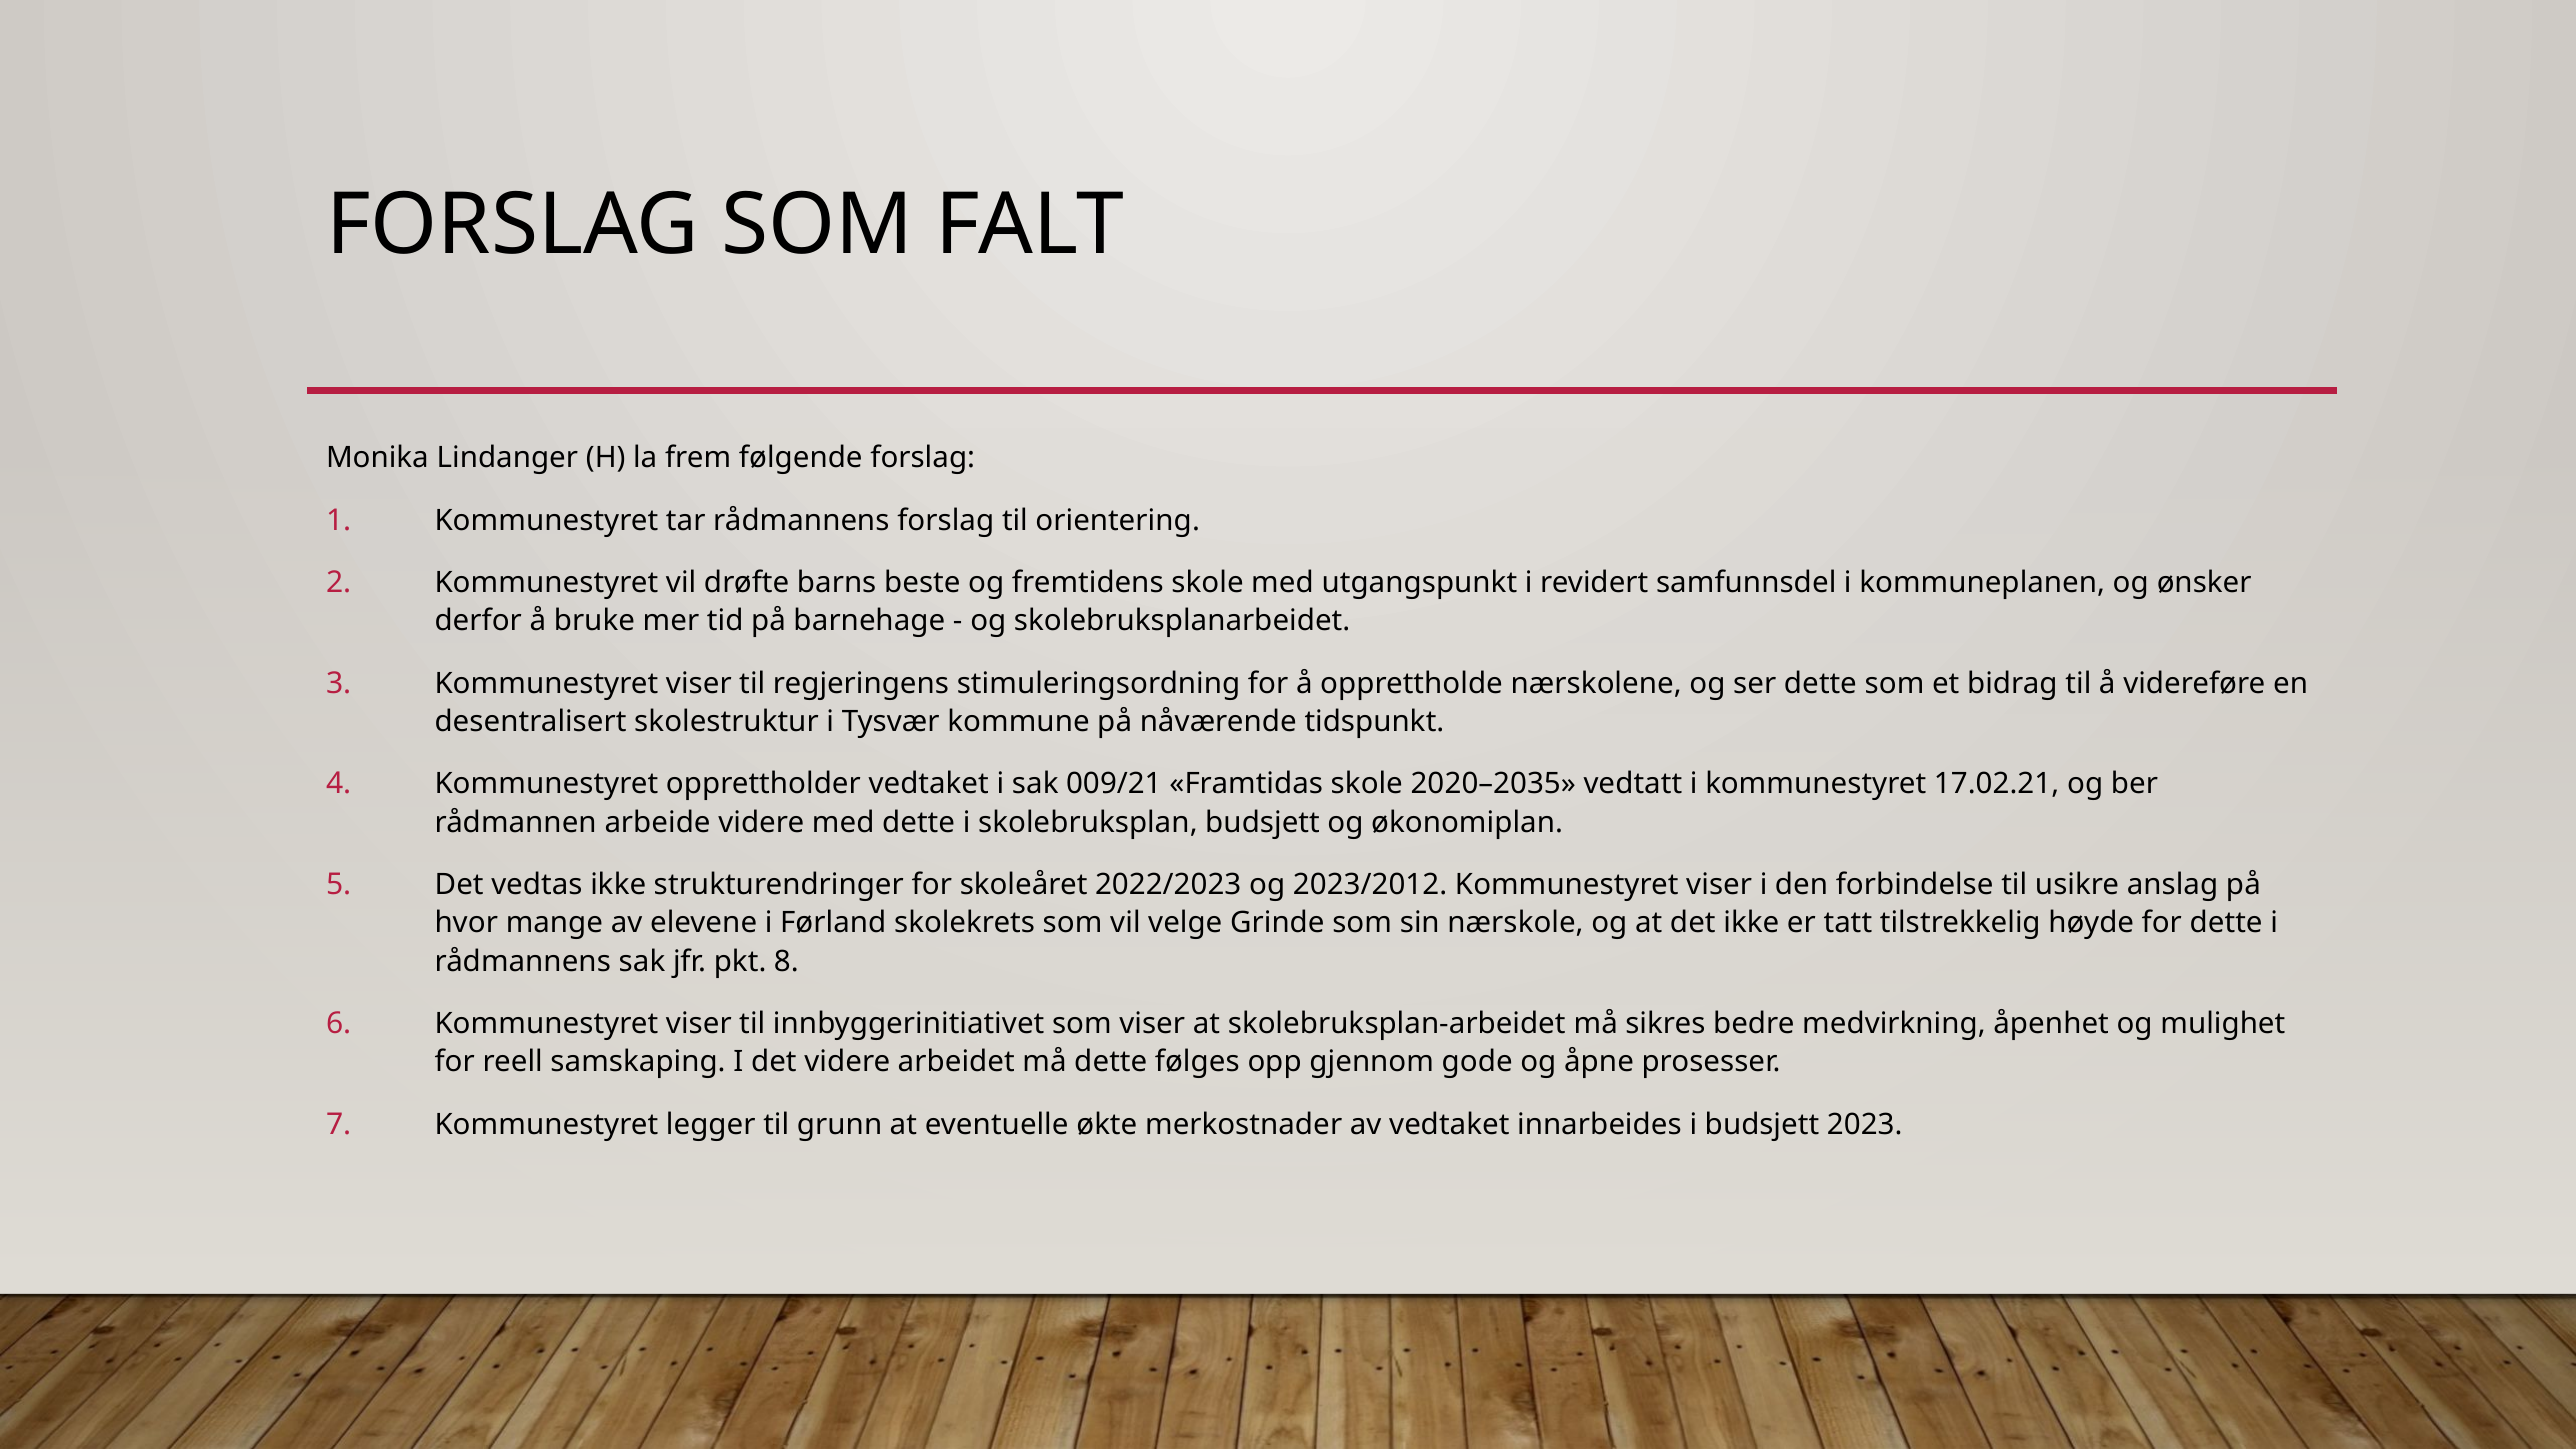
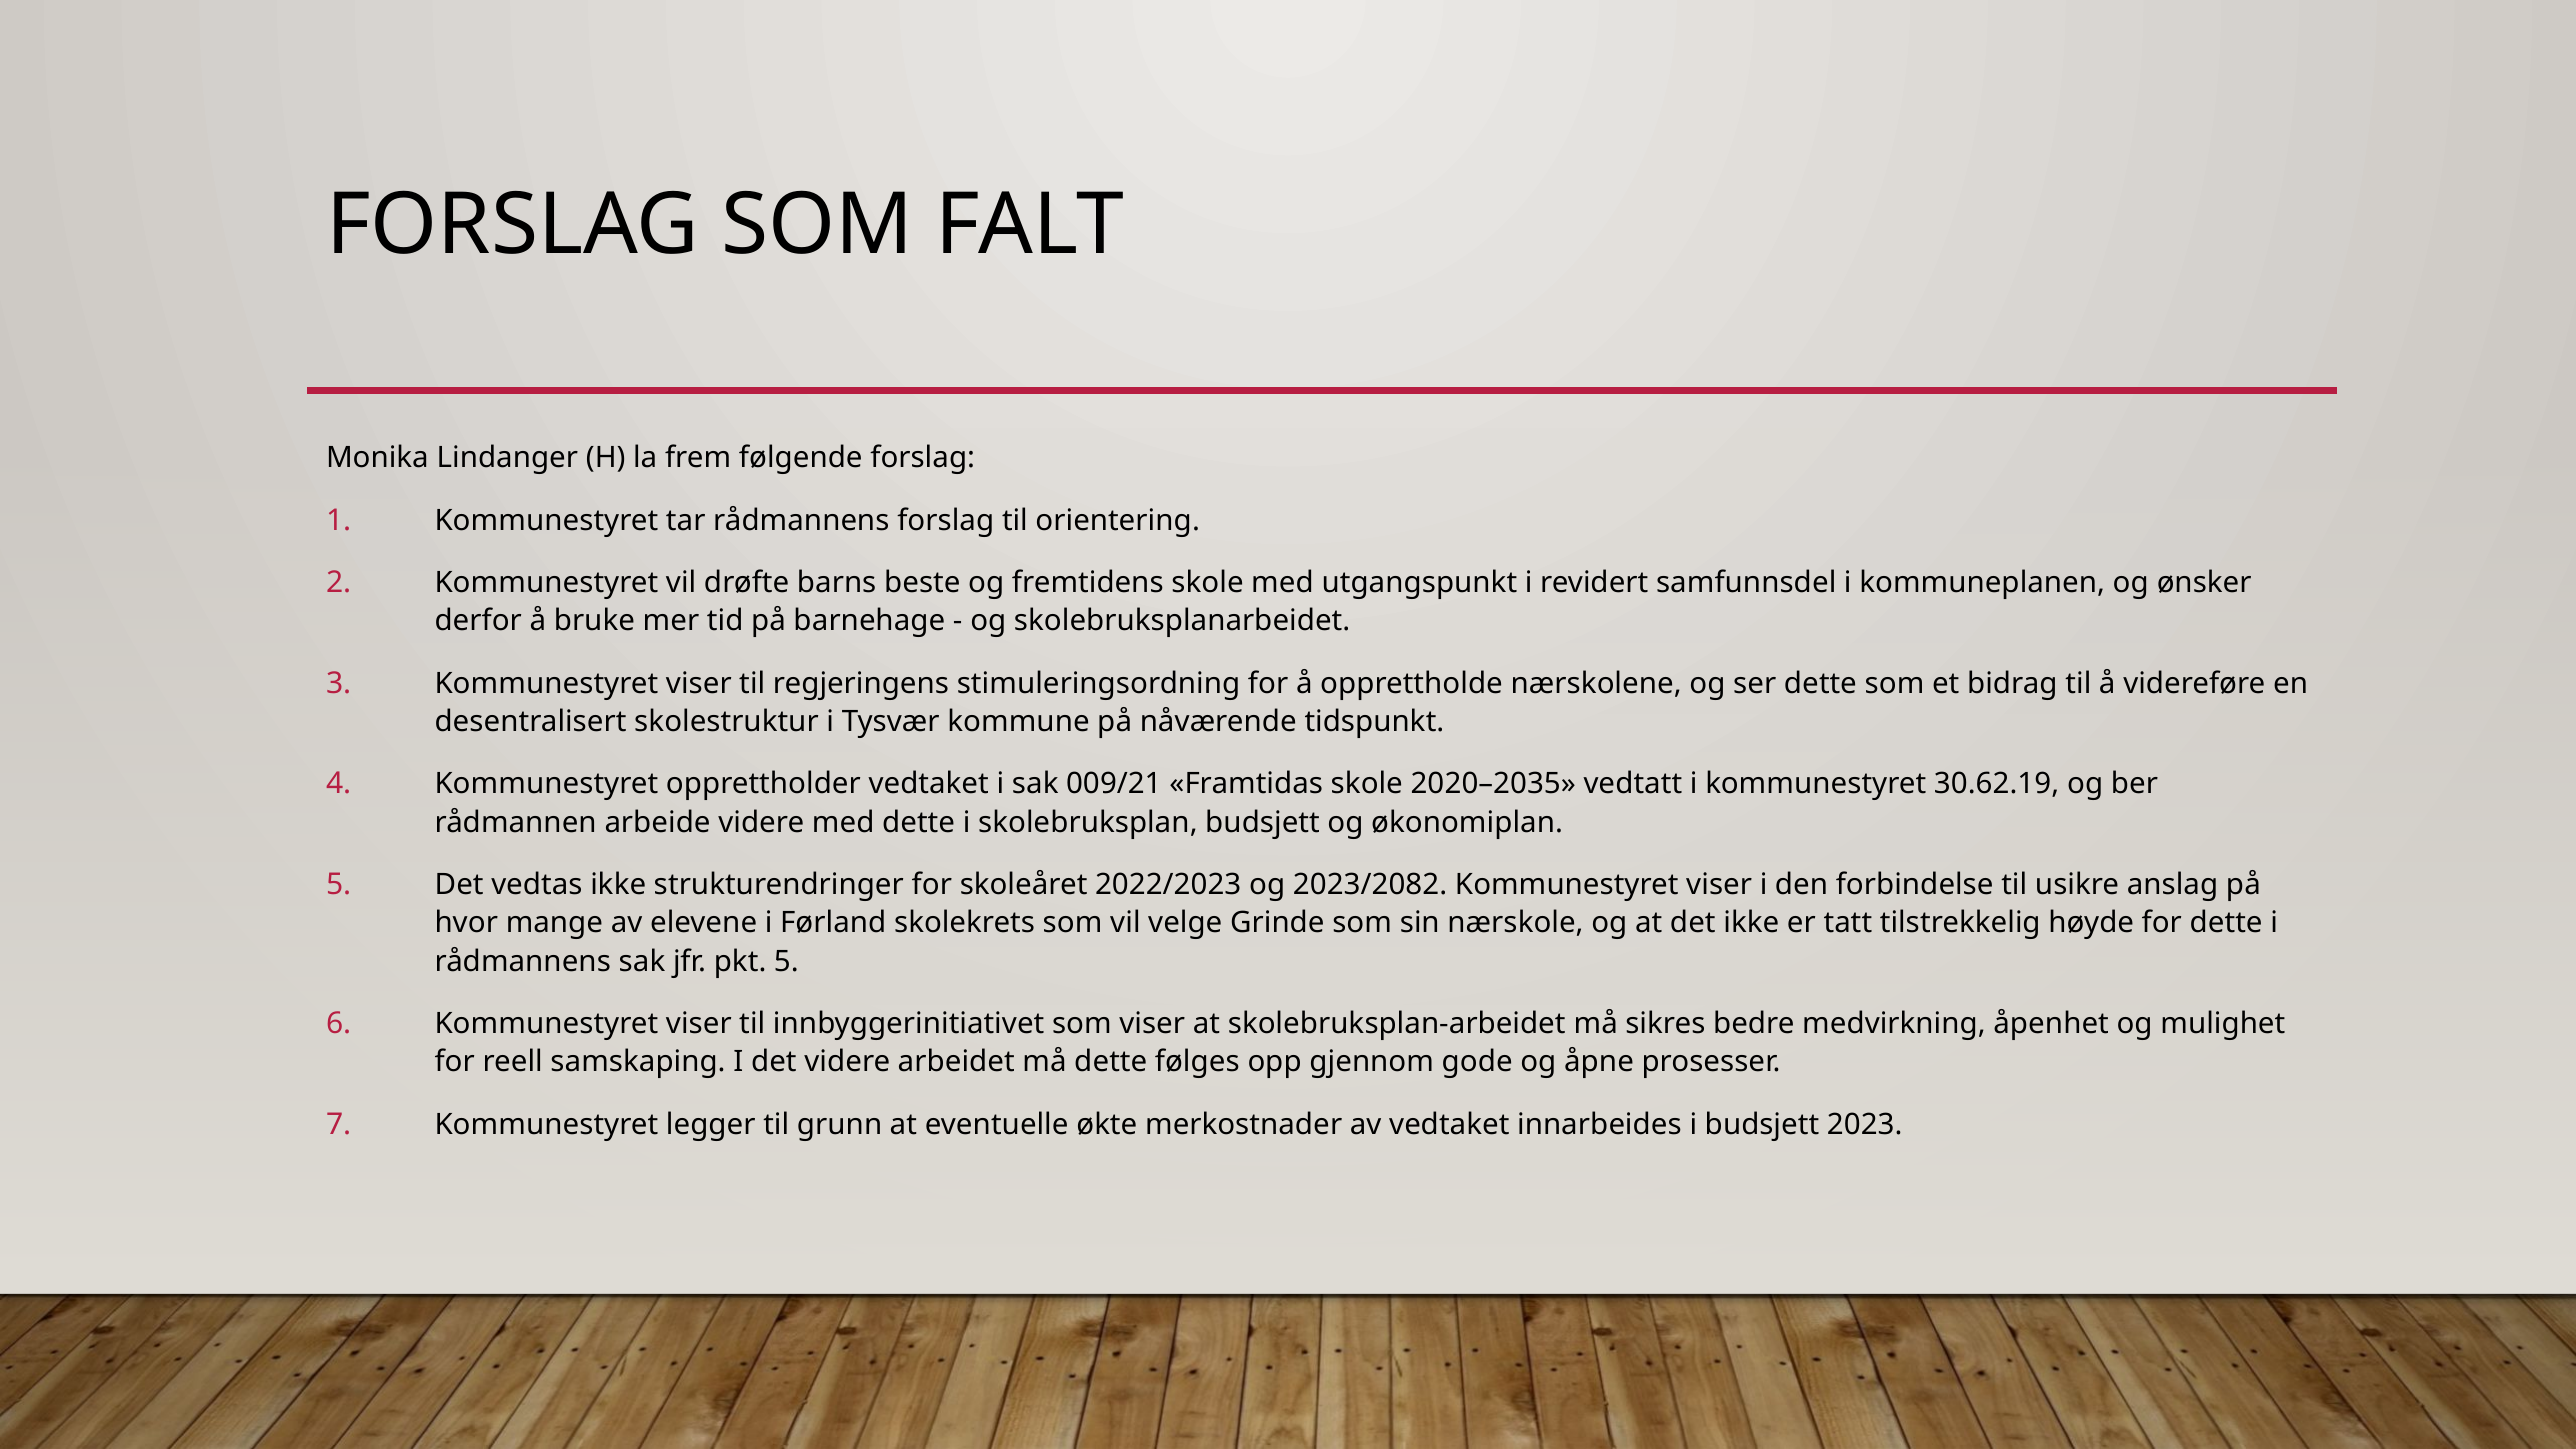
17.02.21: 17.02.21 -> 30.62.19 (1997, 784)
2023/2012: 2023/2012 -> 2023/2082 (1370, 885)
pkt 8: 8 -> 5 (786, 961)
